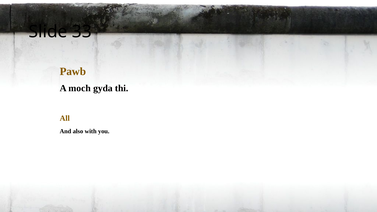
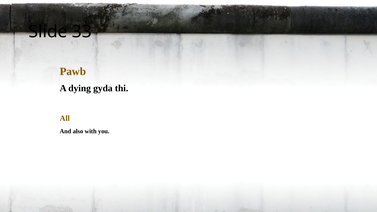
moch: moch -> dying (80, 88)
